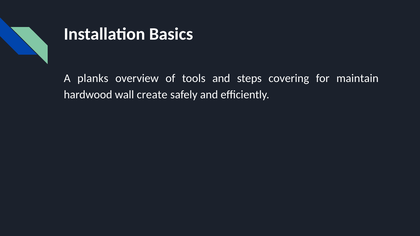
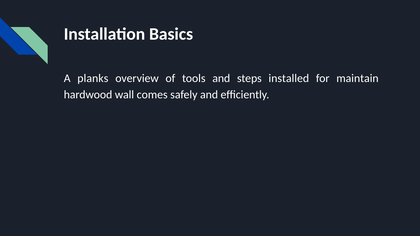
covering: covering -> installed (289, 79)
create: create -> comes (152, 95)
